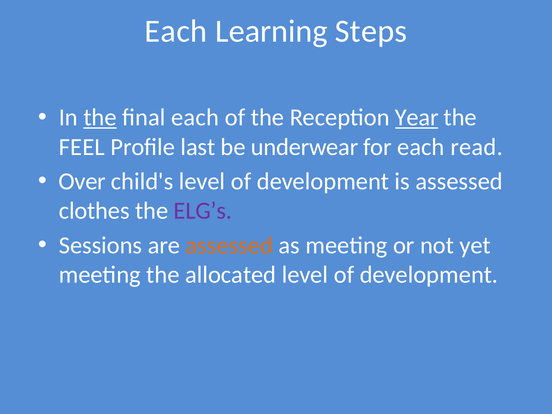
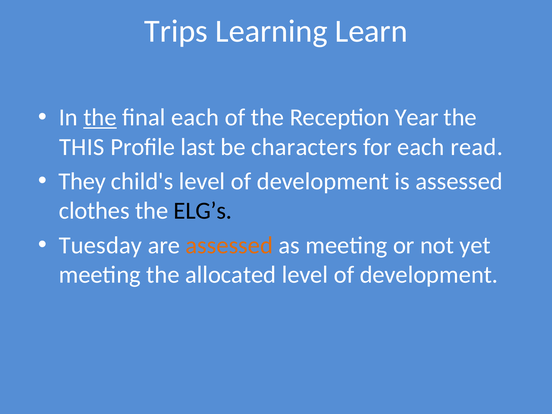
Each: Each -> Trips (176, 31)
Steps: Steps -> Learn (371, 31)
Year underline: present -> none (417, 118)
FEEL: FEEL -> THIS (82, 147)
underwear: underwear -> characters (304, 147)
Over: Over -> They (82, 181)
ELG’s colour: purple -> black (203, 211)
Sessions: Sessions -> Tuesday (100, 245)
